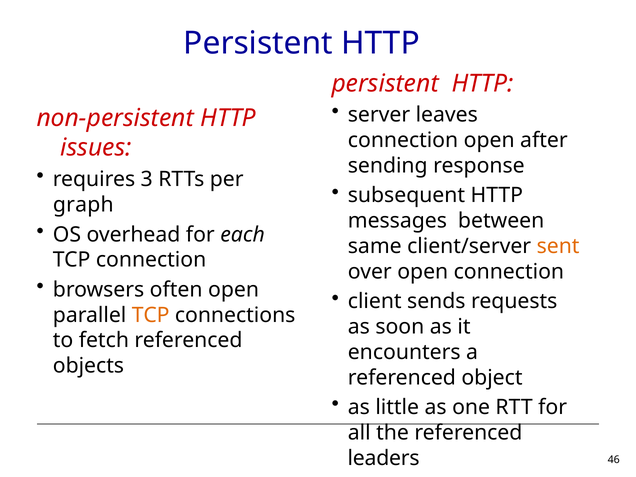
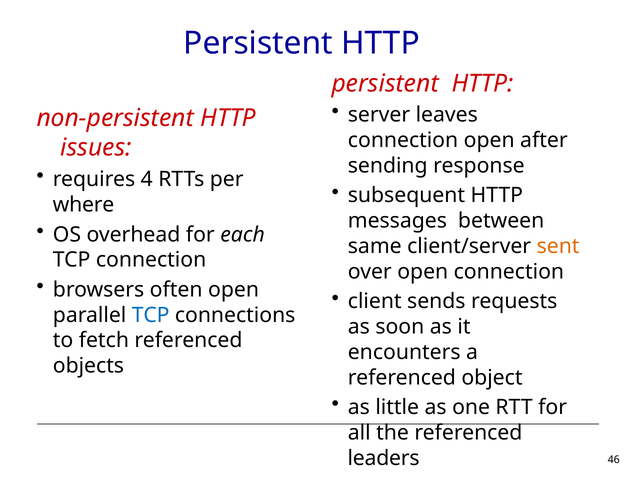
3: 3 -> 4 (147, 179)
graph: graph -> where (83, 205)
TCP colour: orange -> blue (151, 315)
